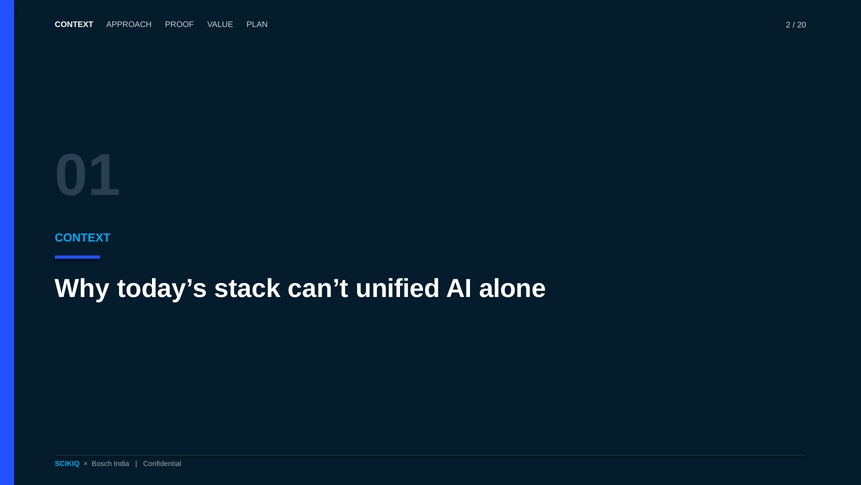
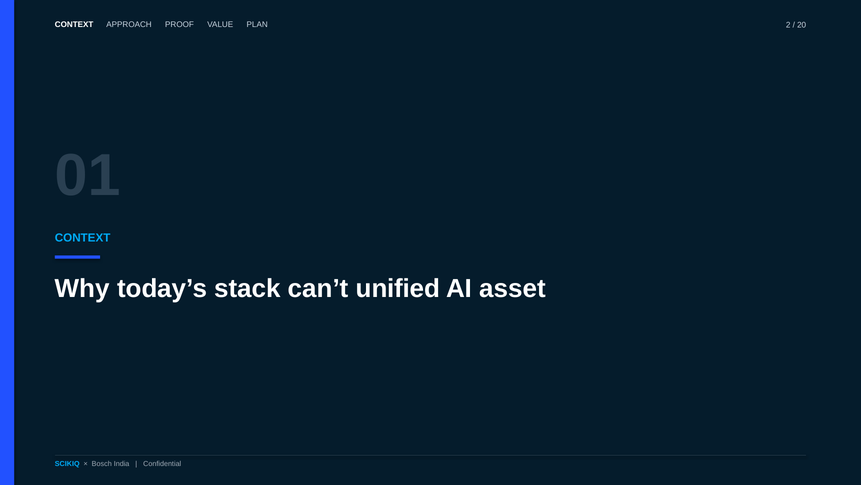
alone: alone -> asset (512, 288)
